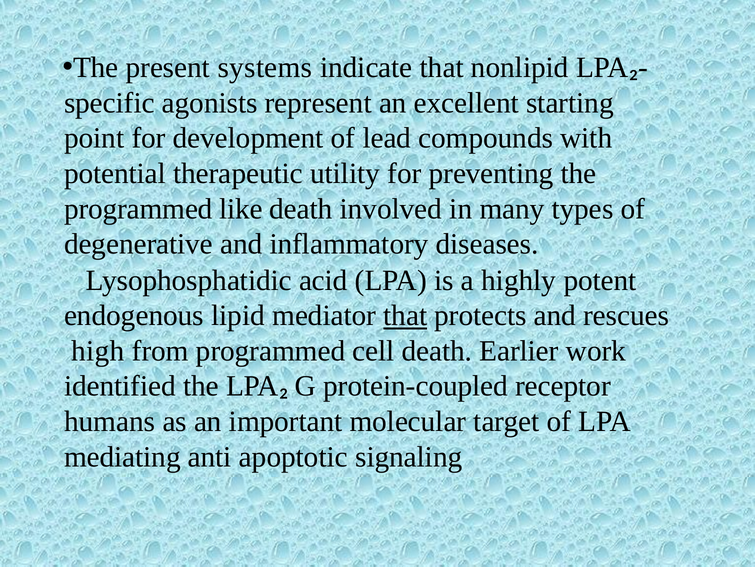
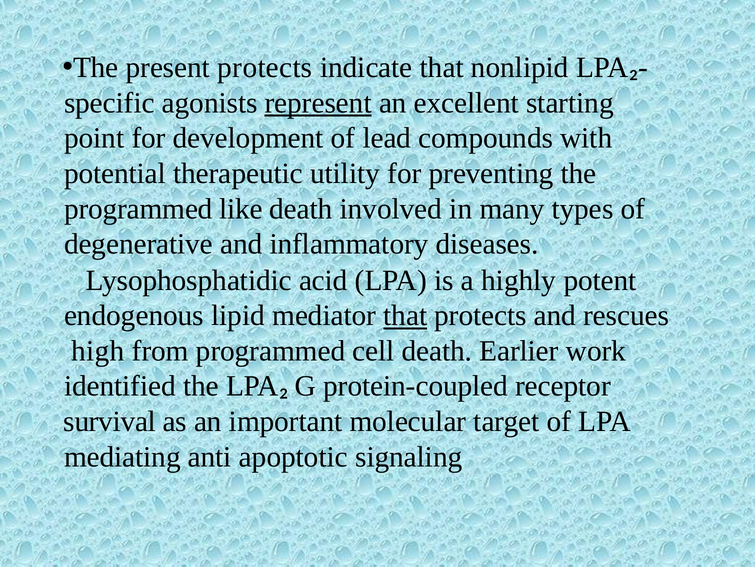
present systems: systems -> protects (265, 68)
represent underline: none -> present (318, 103)
humans: humans -> survival (110, 421)
